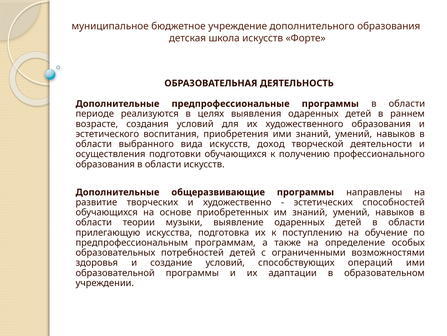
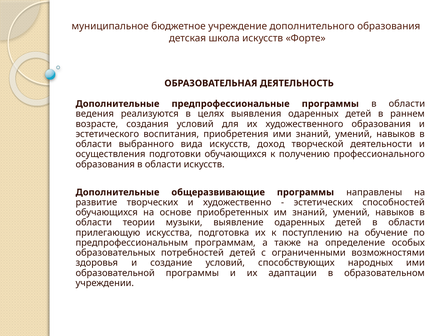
периоде: периоде -> ведения (95, 114)
операций: операций -> народных (370, 262)
